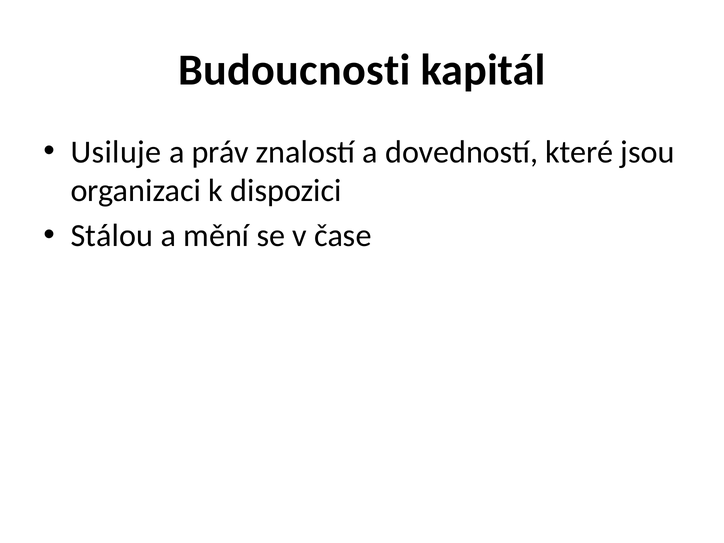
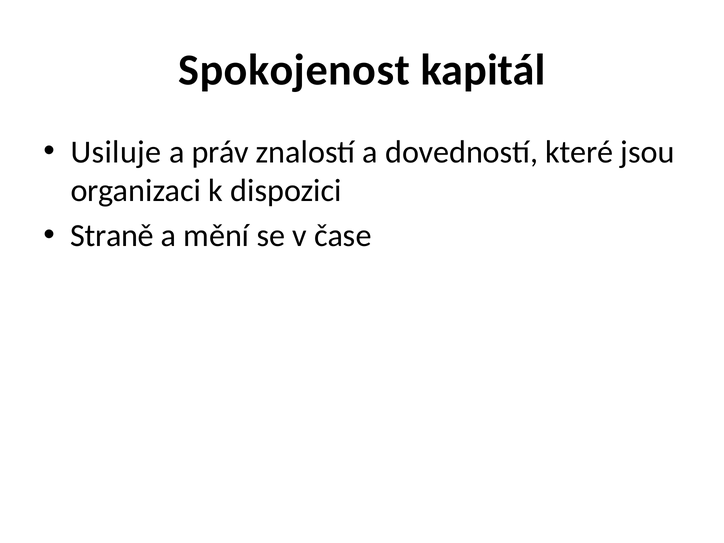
Budoucnosti: Budoucnosti -> Spokojenost (294, 70)
Stálou: Stálou -> Straně (112, 236)
